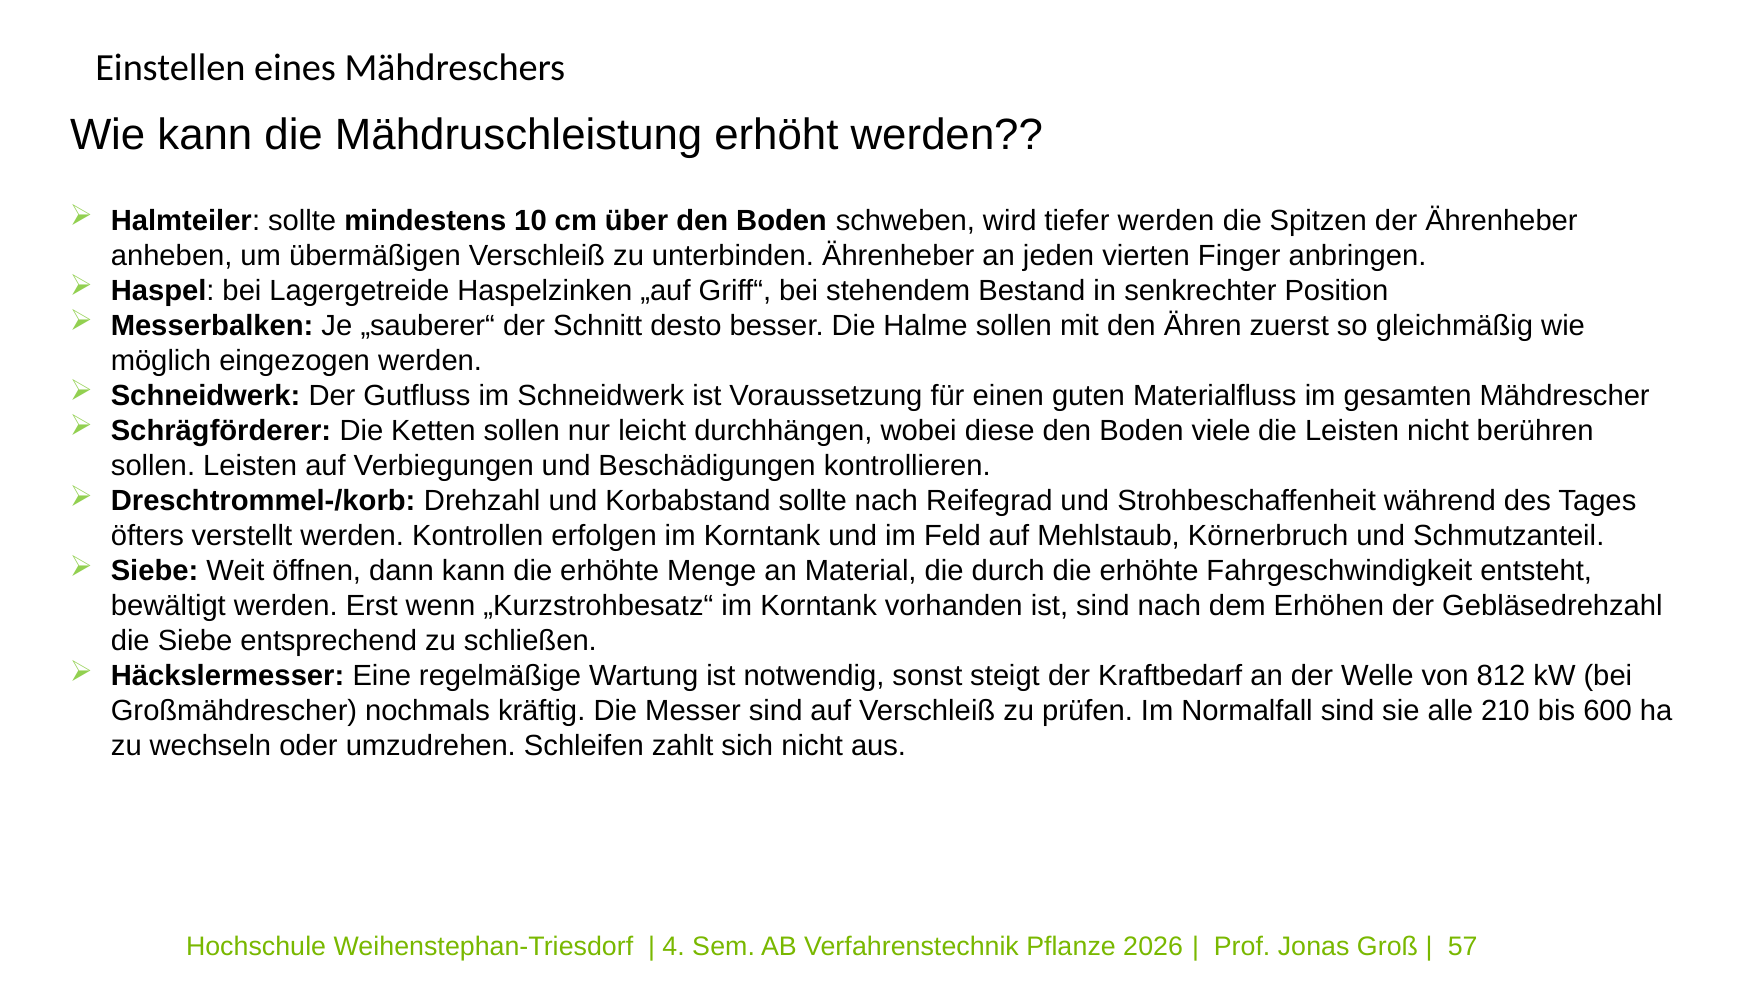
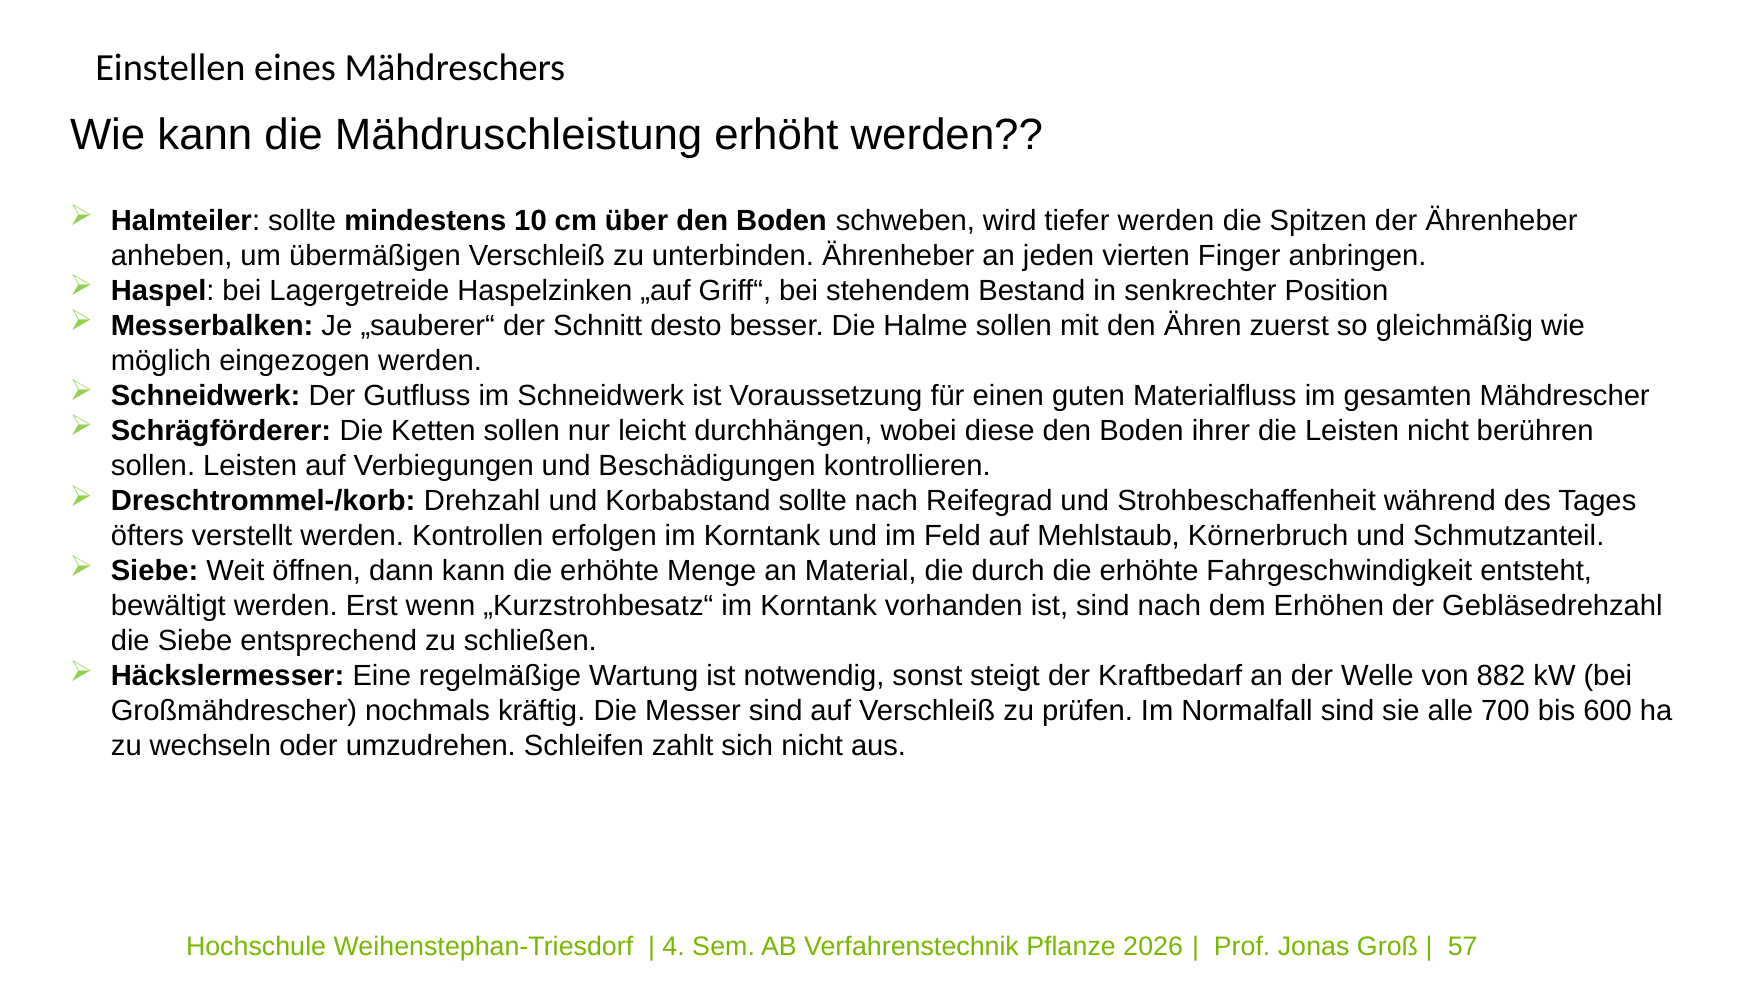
viele: viele -> ihrer (1221, 431)
812: 812 -> 882 (1501, 677)
210: 210 -> 700 (1505, 712)
